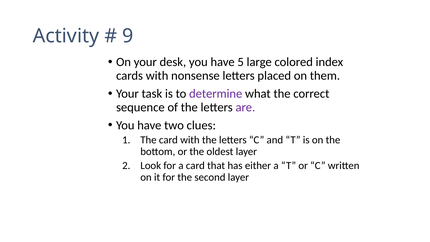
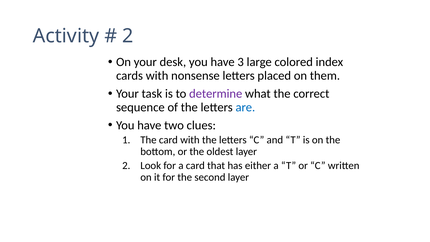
9: 9 -> 2 (128, 36)
5: 5 -> 3 (241, 62)
are colour: purple -> blue (245, 107)
